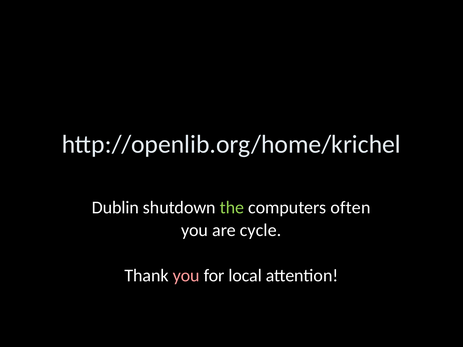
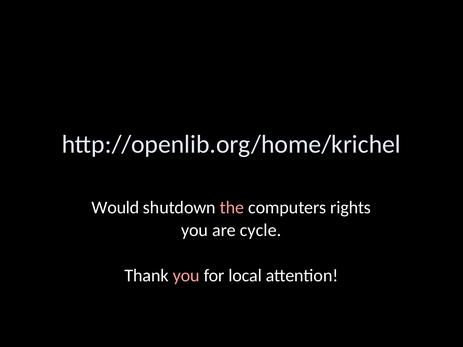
Dublin: Dublin -> Would (115, 208)
the colour: light green -> pink (232, 208)
often: often -> rights (351, 208)
